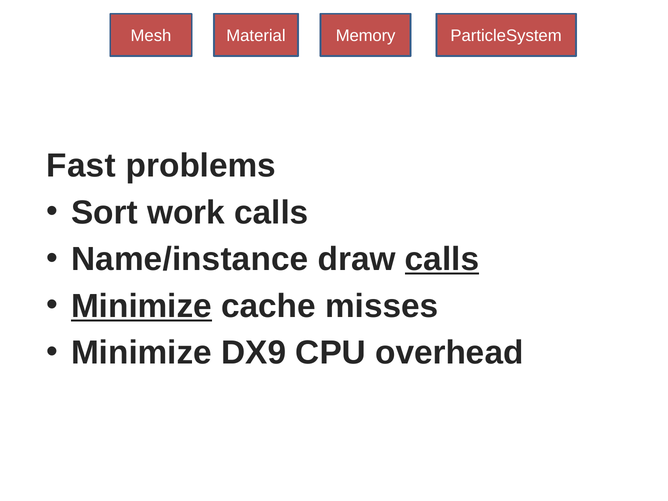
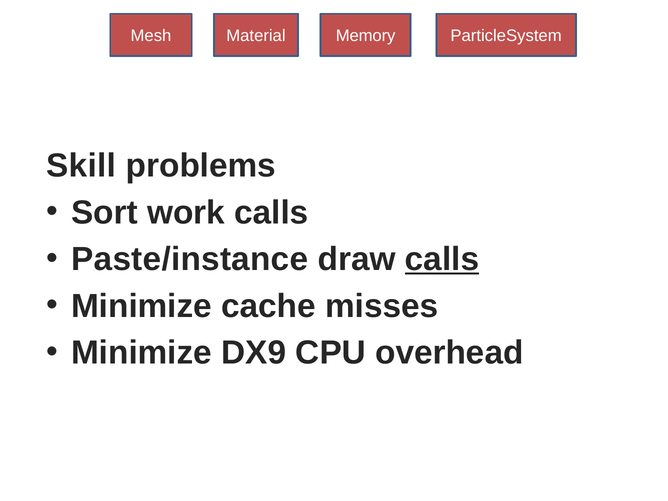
Fast: Fast -> Skill (81, 166)
Name/instance: Name/instance -> Paste/instance (190, 259)
Minimize underline: present -> none (142, 306)
